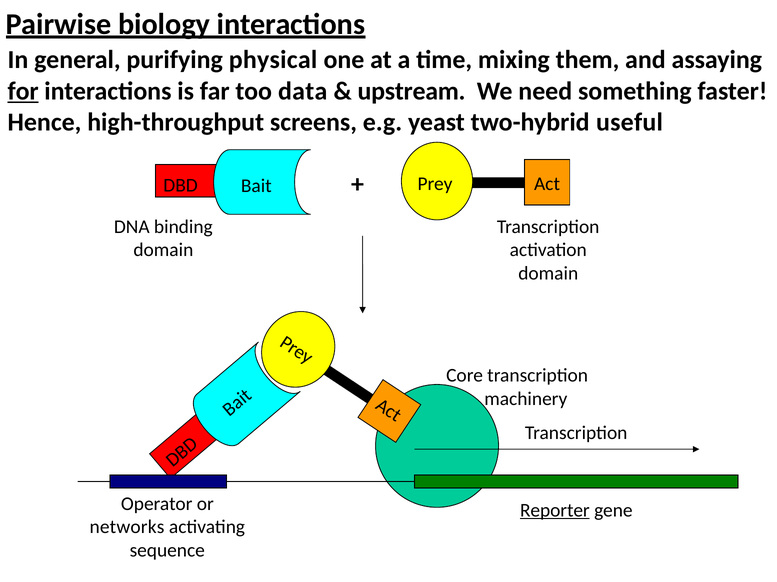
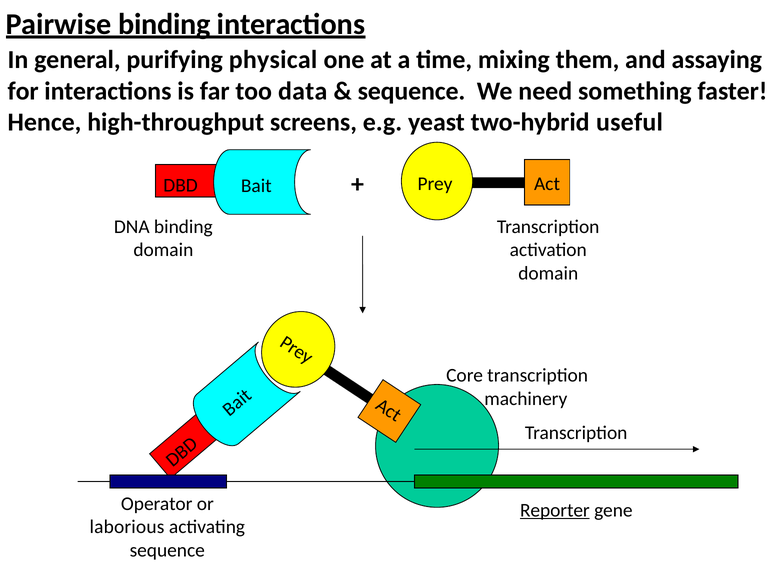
Pairwise biology: biology -> binding (164, 24)
for underline: present -> none (23, 91)
upstream: upstream -> sequence (411, 91)
networks: networks -> laborious (127, 528)
